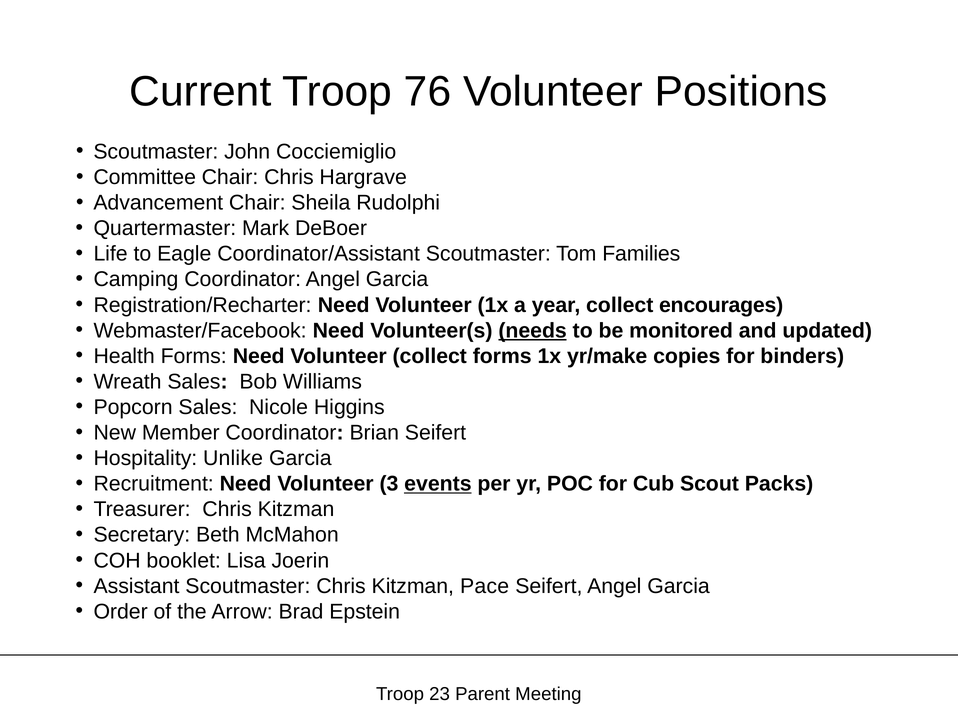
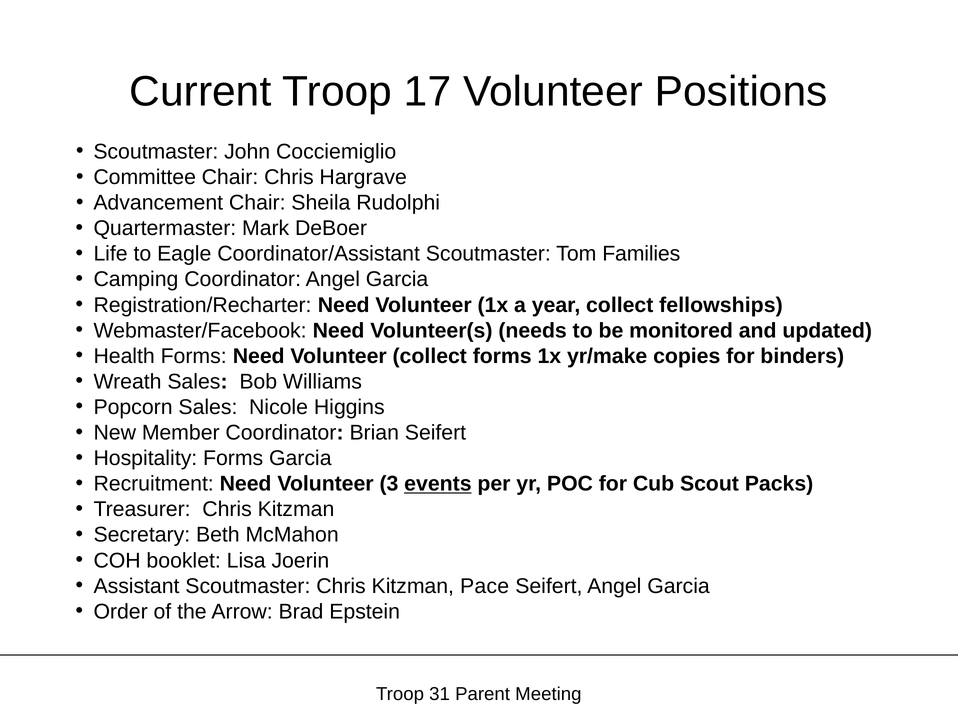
76: 76 -> 17 (428, 92)
encourages: encourages -> fellowships (721, 305)
needs underline: present -> none (533, 330)
Hospitality Unlike: Unlike -> Forms (233, 458)
23: 23 -> 31 (440, 693)
